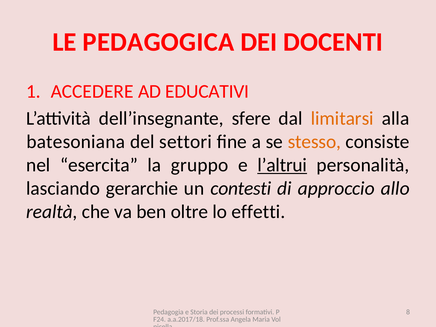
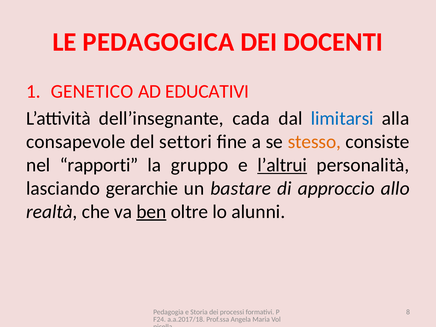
ACCEDERE: ACCEDERE -> GENETICO (92, 91)
sfere: sfere -> cada (251, 119)
limitarsi colour: orange -> blue (342, 119)
batesoniana: batesoniana -> consapevole (76, 142)
esercita: esercita -> rapporti (99, 165)
contesti: contesti -> bastare (241, 188)
ben underline: none -> present (151, 212)
effetti: effetti -> alunni (258, 212)
